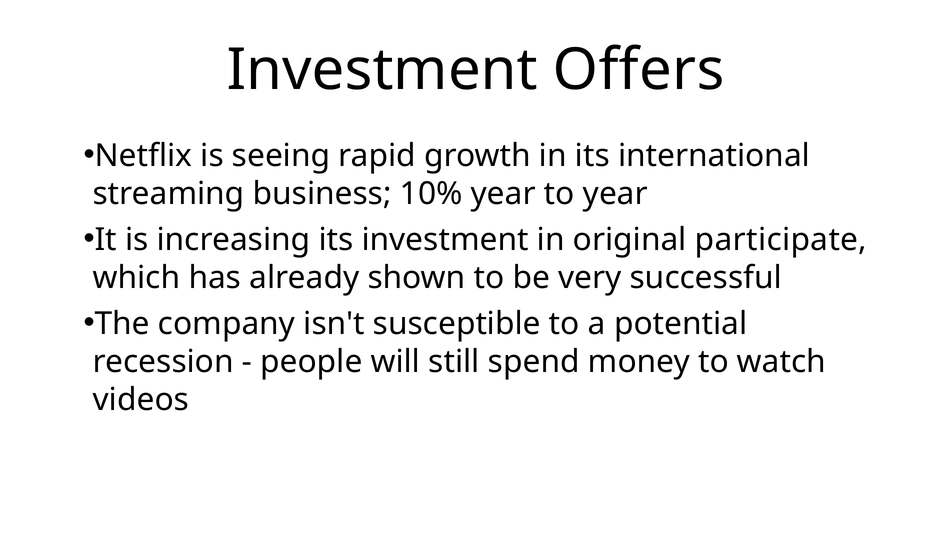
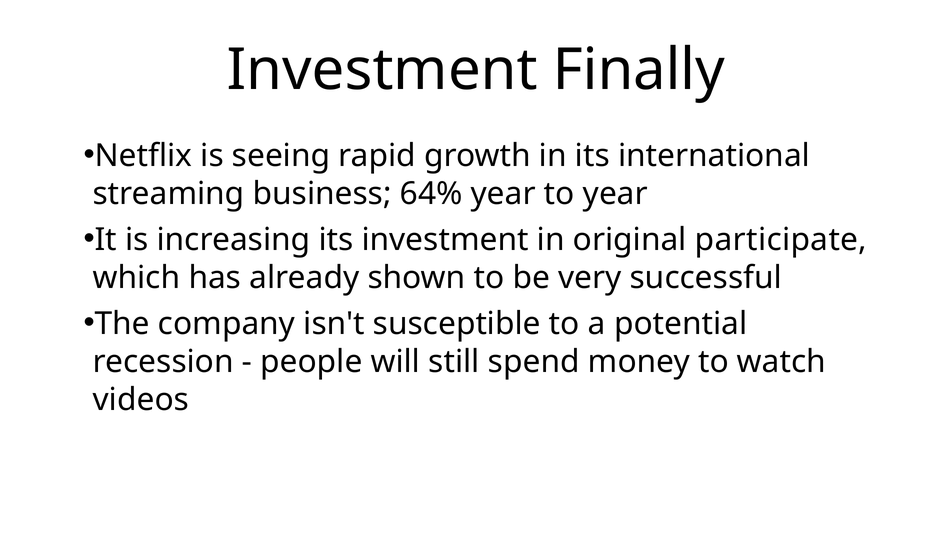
Offers: Offers -> Finally (639, 70)
10%: 10% -> 64% (431, 194)
